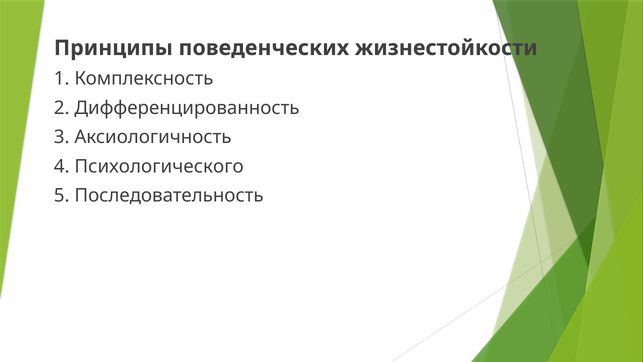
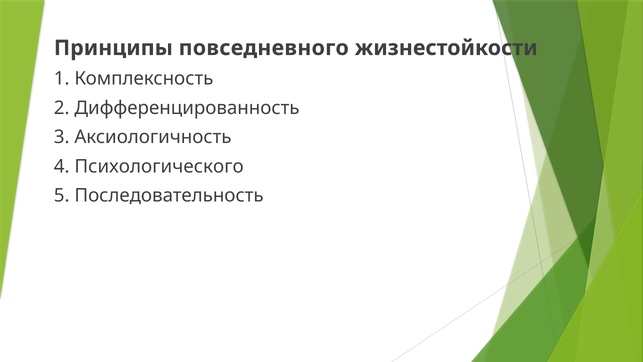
поведенческих: поведенческих -> повседневного (264, 48)
